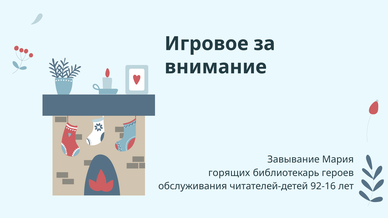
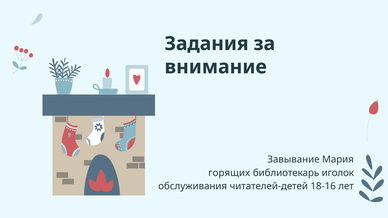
Игровое: Игровое -> Задания (207, 44)
героев: героев -> иголок (338, 173)
92-16: 92-16 -> 18-16 (323, 186)
